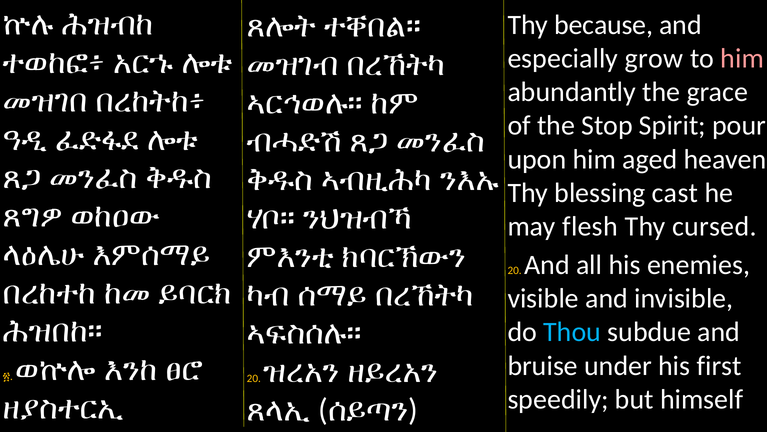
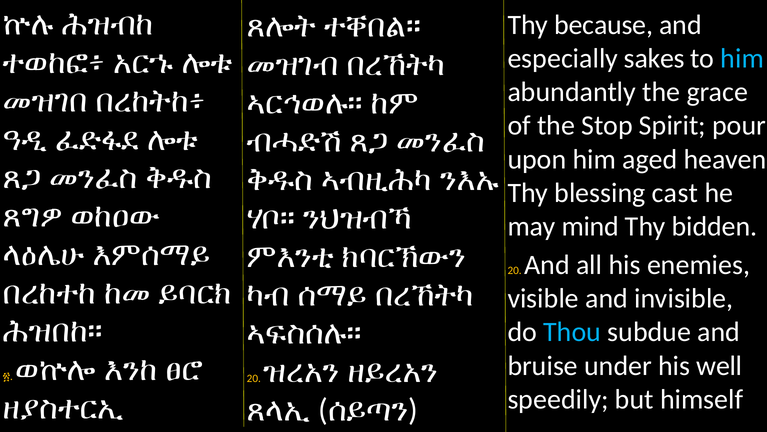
grow: grow -> sakes (654, 58)
him colour: pink -> light blue (742, 58)
flesh: flesh -> mind (590, 226)
cursed: cursed -> bidden (715, 226)
first: first -> well (719, 365)
